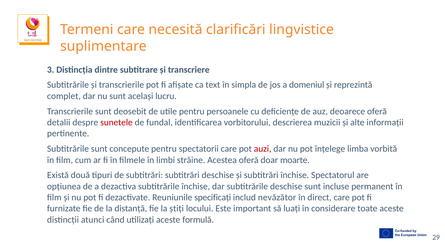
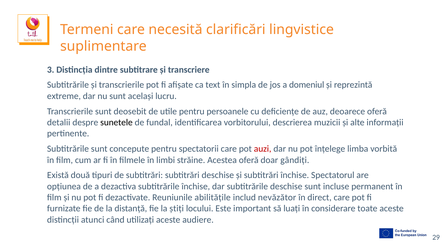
complet: complet -> extreme (64, 96)
sunetele colour: red -> black (116, 123)
moarte: moarte -> gândiți (295, 160)
specificați: specificați -> abilitățile (213, 198)
formulă: formulă -> audiere (198, 220)
